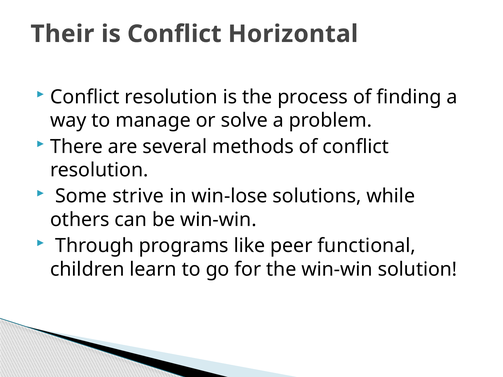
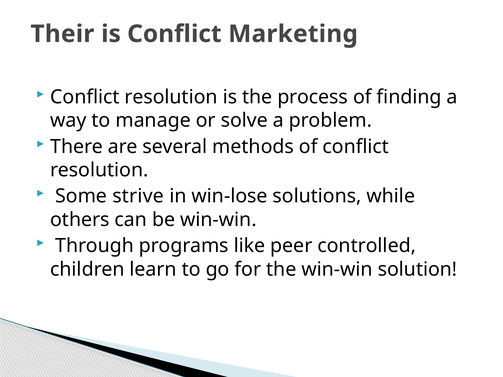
Horizontal: Horizontal -> Marketing (293, 34)
functional: functional -> controlled (367, 246)
